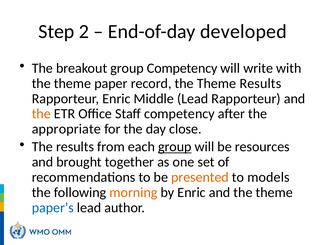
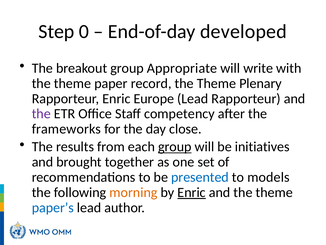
2: 2 -> 0 (84, 32)
group Competency: Competency -> Appropriate (182, 68)
Theme Results: Results -> Plenary (261, 83)
Middle: Middle -> Europe (154, 98)
the colour: orange -> purple (41, 114)
appropriate: appropriate -> frameworks (66, 129)
resources: resources -> initiatives (262, 147)
presented colour: orange -> blue (200, 177)
Enric underline: none -> present (192, 192)
